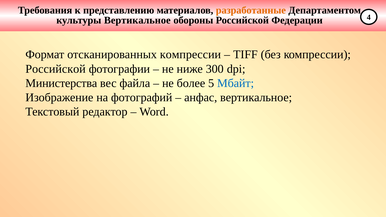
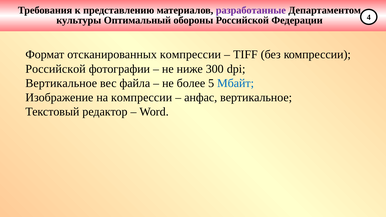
разработанные colour: orange -> purple (251, 10)
культуры Вертикальное: Вертикальное -> Оптимальный (137, 20)
Министерства: Министерства -> Вертикальное (61, 83)
на фотографий: фотографий -> компрессии (142, 97)
